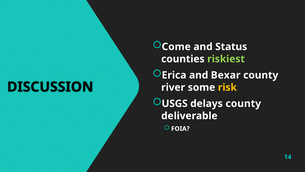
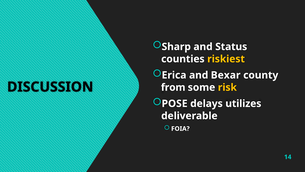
Come: Come -> Sharp (176, 47)
riskiest colour: light green -> yellow (226, 59)
river: river -> from (173, 87)
USGS: USGS -> POSE (175, 103)
delays county: county -> utilizes (243, 103)
